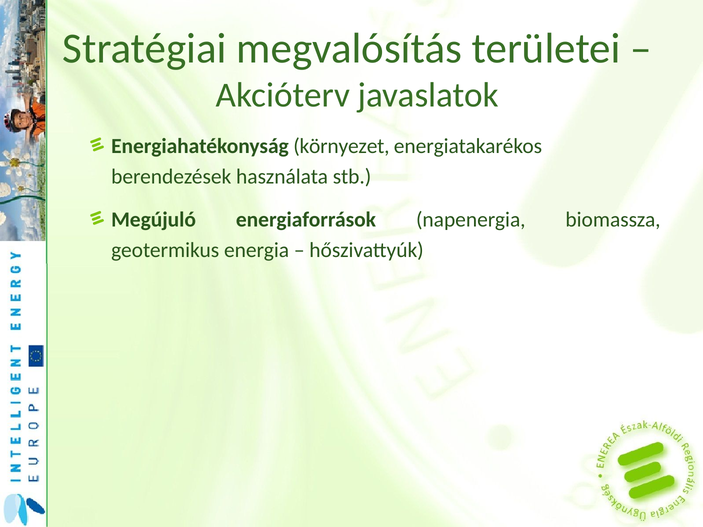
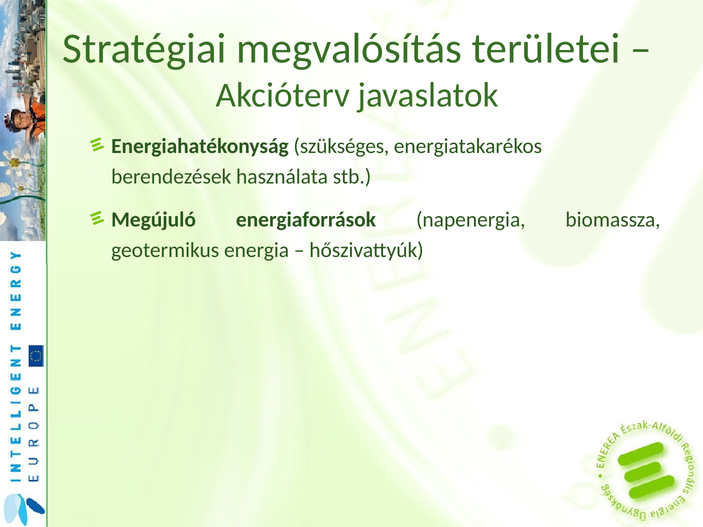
környezet: környezet -> szükséges (341, 146)
